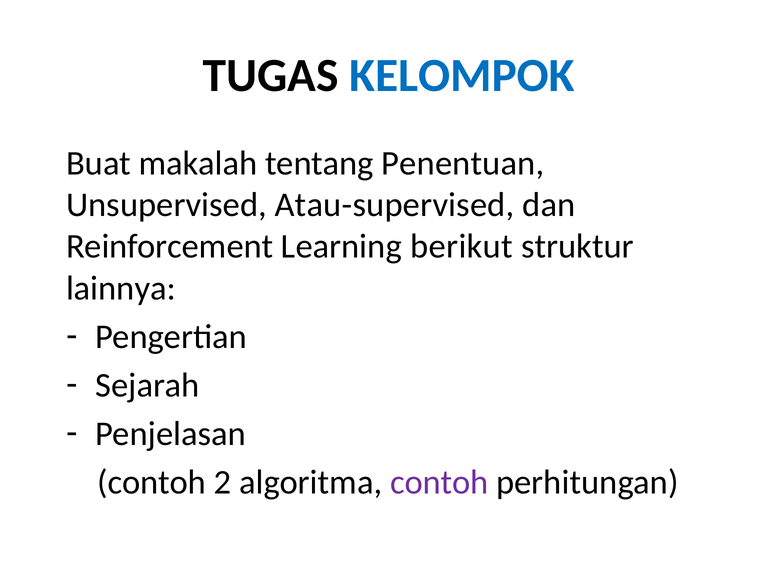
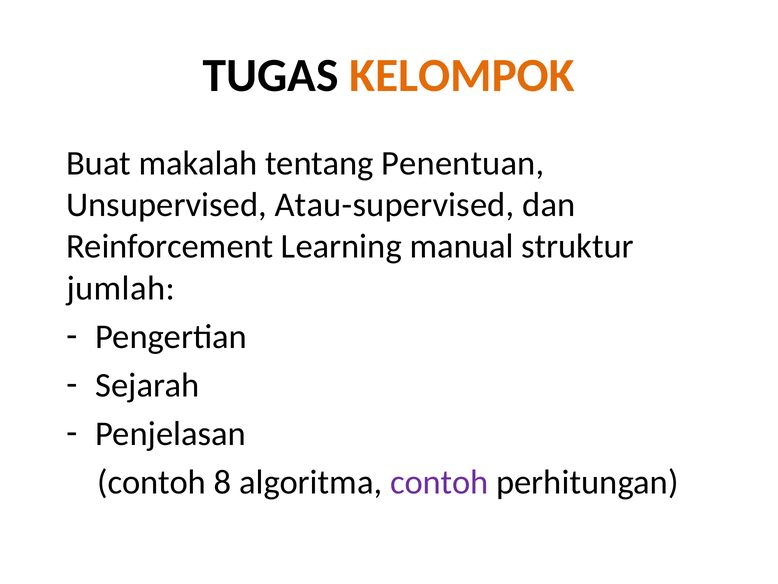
KELOMPOK colour: blue -> orange (462, 75)
berikut: berikut -> manual (462, 246)
lainnya: lainnya -> jumlah (121, 288)
2: 2 -> 8 (222, 482)
